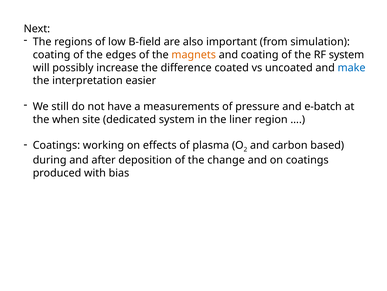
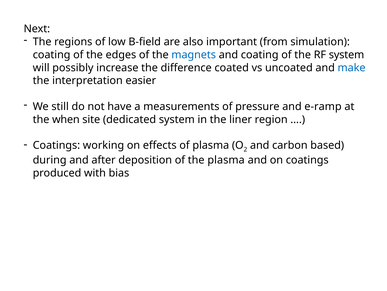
magnets colour: orange -> blue (194, 55)
e-batch: e-batch -> e-ramp (323, 106)
the change: change -> plasma (226, 160)
